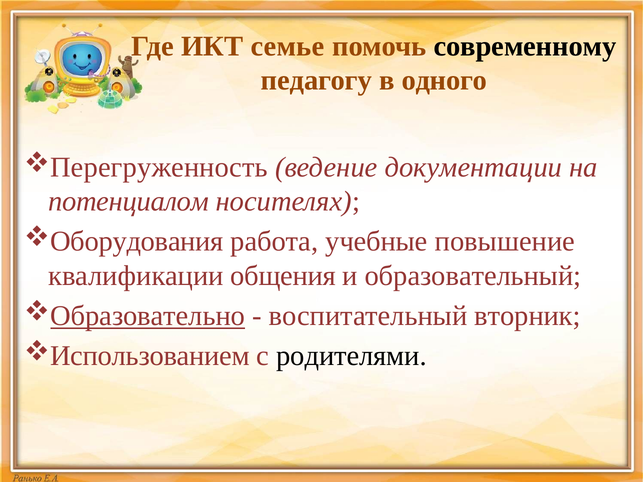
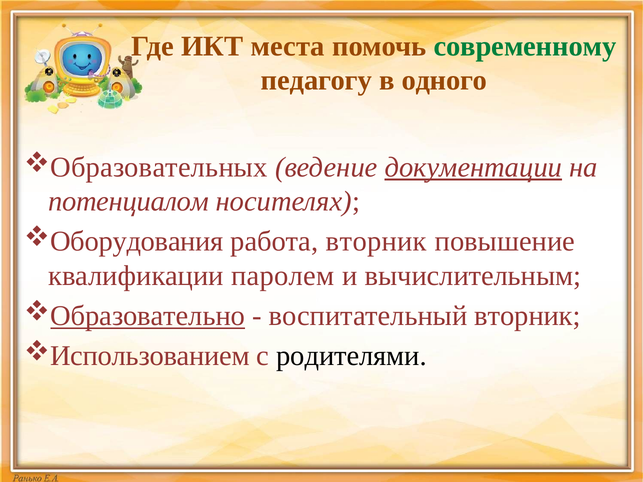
семье: семье -> места (288, 46)
современному colour: black -> green (525, 46)
Перегруженность: Перегруженность -> Образовательных (159, 167)
документации underline: none -> present (473, 167)
работа учебные: учебные -> вторник (376, 242)
общения: общения -> паролем (283, 276)
образовательный: образовательный -> вычислительным (473, 276)
